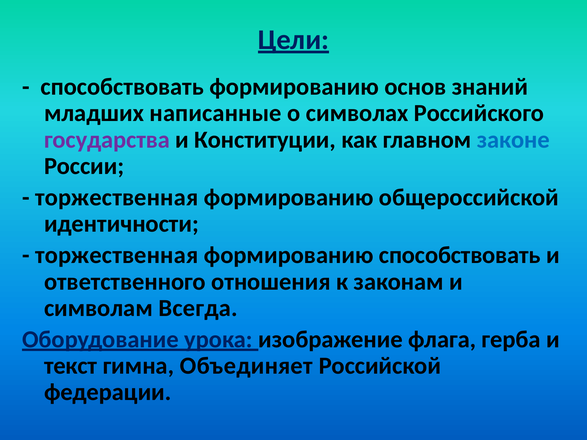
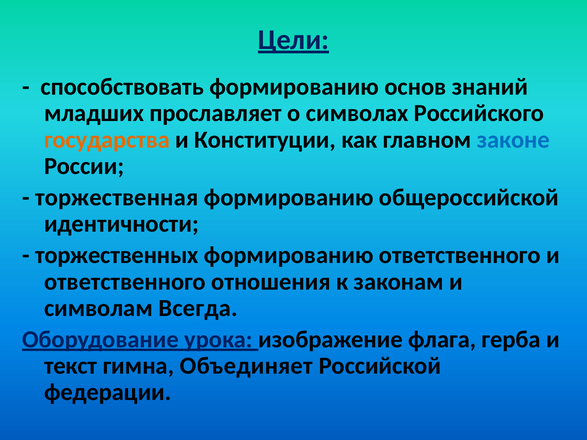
написанные: написанные -> прославляет (216, 113)
государства colour: purple -> orange (107, 140)
торжественная: торжественная -> торжественных (117, 255)
формированию способствовать: способствовать -> ответственного (460, 255)
